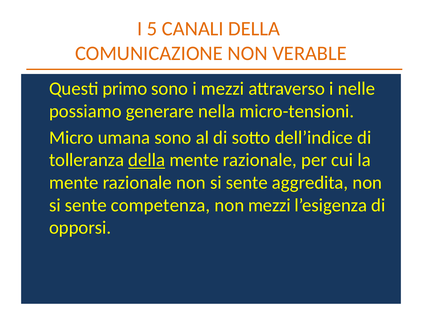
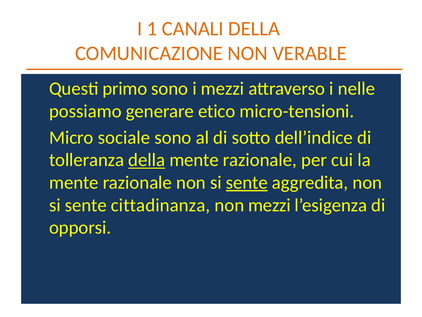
5: 5 -> 1 (152, 29)
nella: nella -> etico (217, 111)
umana: umana -> sociale (124, 137)
sente underline: none -> present (247, 182)
competenza: competenza -> cittadinanza (161, 205)
